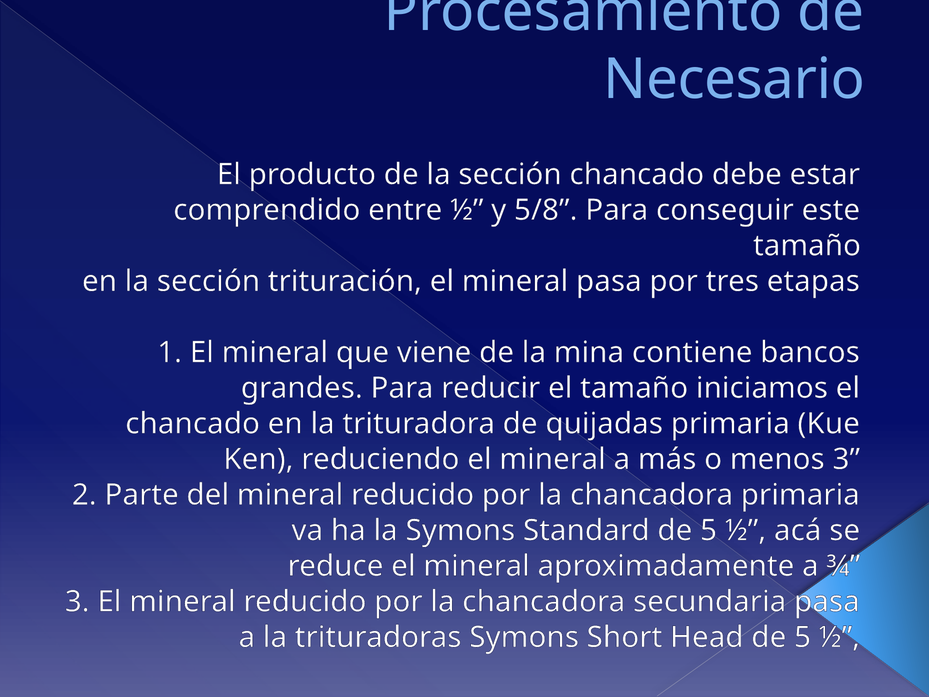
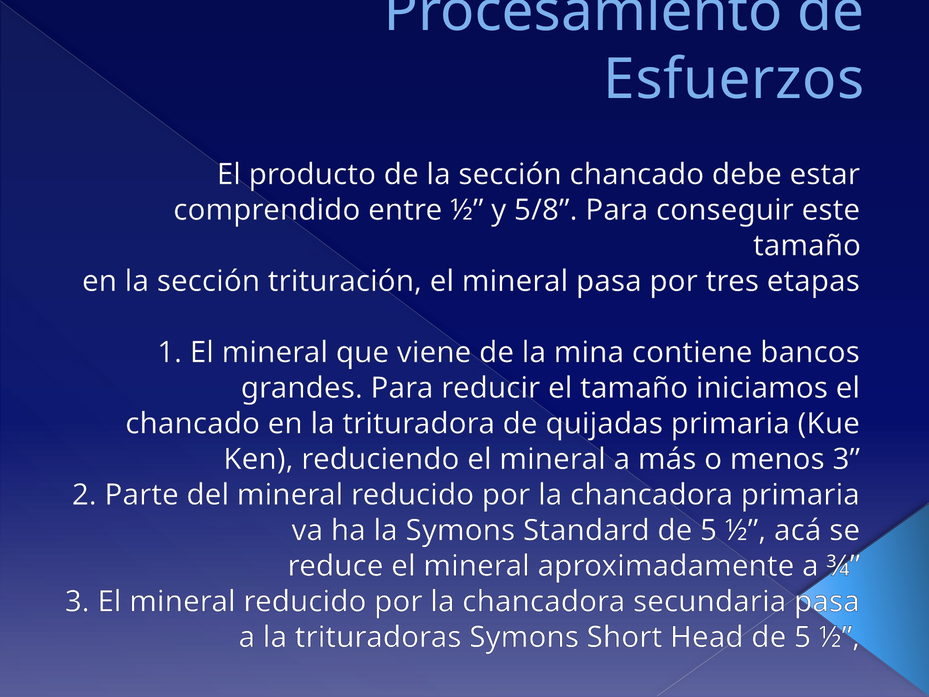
Necesario: Necesario -> Esfuerzos (734, 80)
